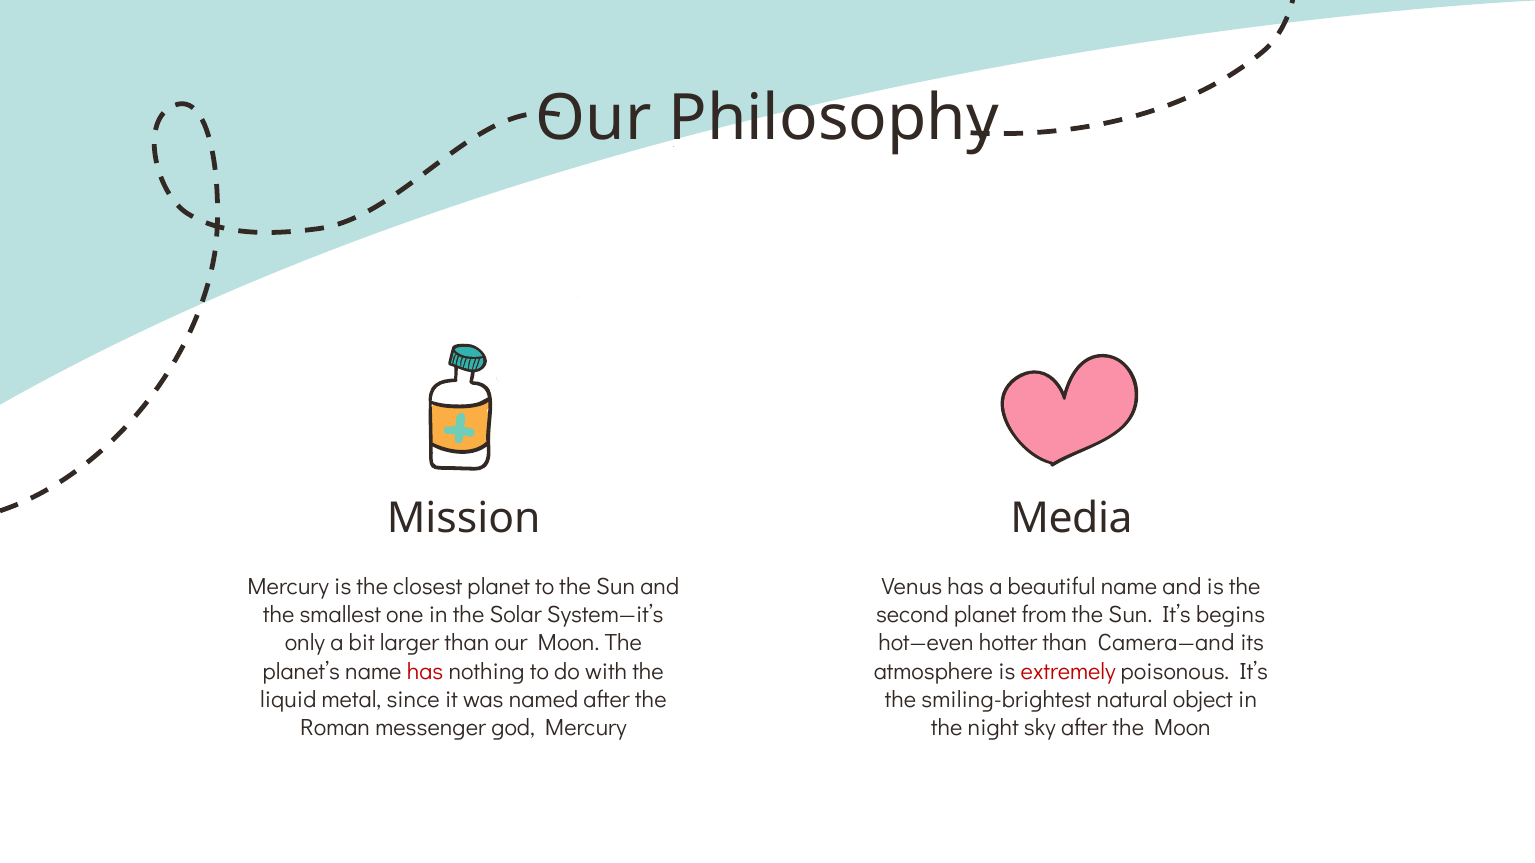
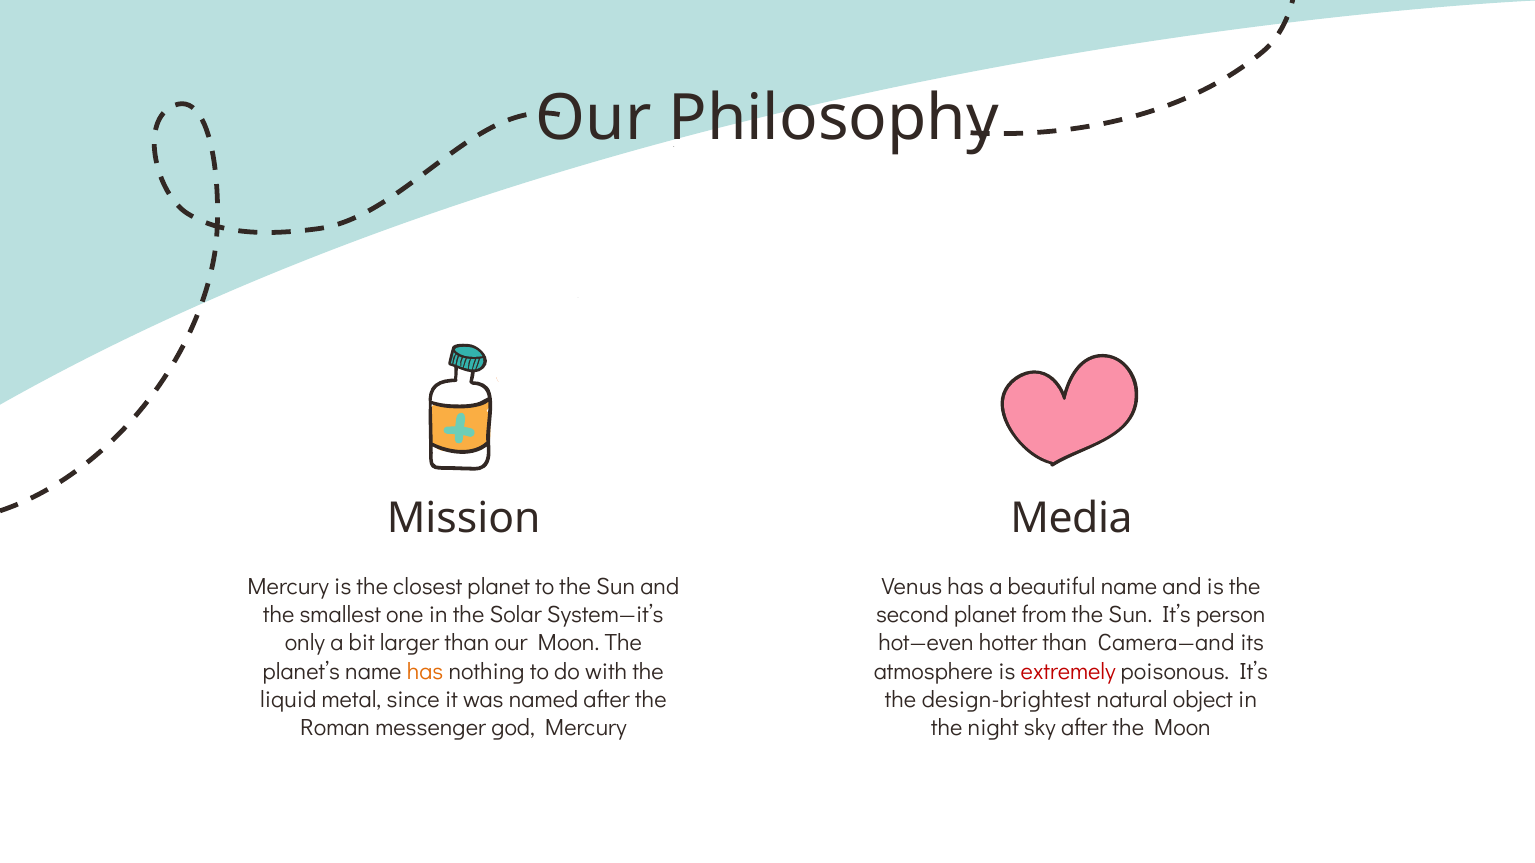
begins: begins -> person (1231, 615)
has colour: red -> orange (425, 672)
smiling-brightest: smiling-brightest -> design-brightest (1006, 700)
